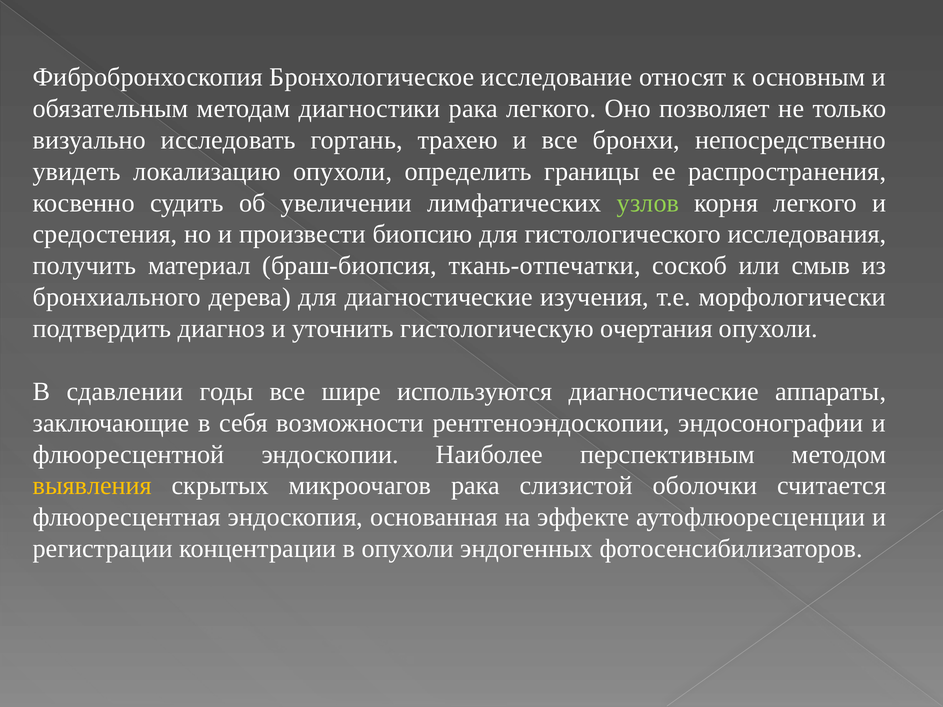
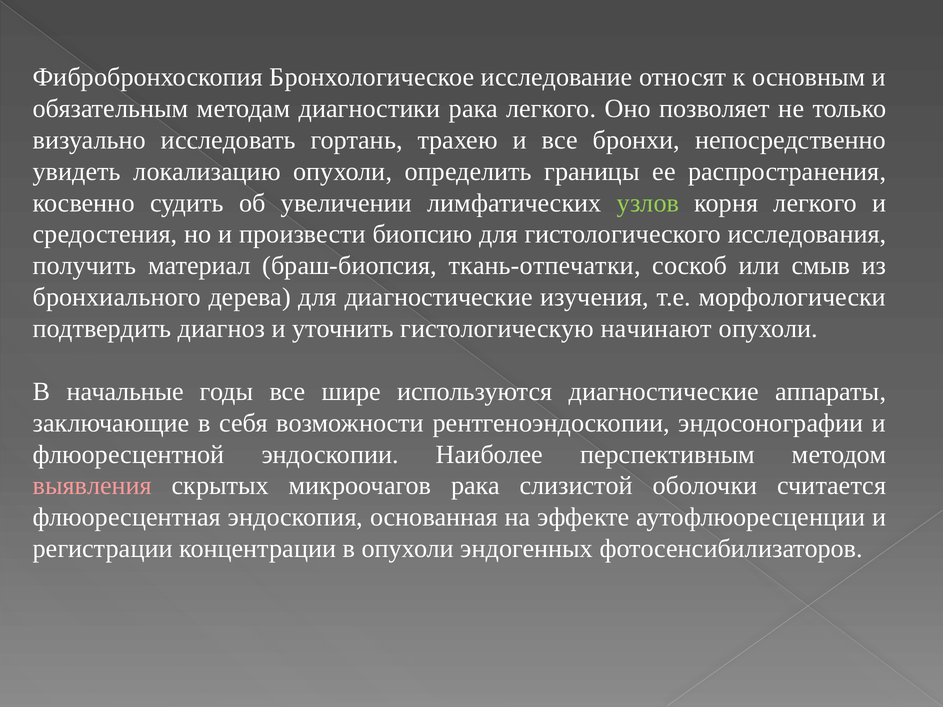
очертания: очертания -> начинают (656, 329)
сдавлении: сдавлении -> начальные (125, 392)
выявления colour: yellow -> pink (92, 486)
